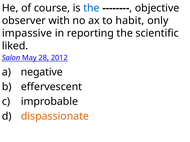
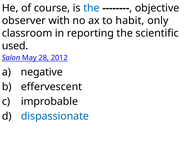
impassive: impassive -> classroom (27, 33)
liked: liked -> used (15, 46)
dispassionate colour: orange -> blue (55, 117)
